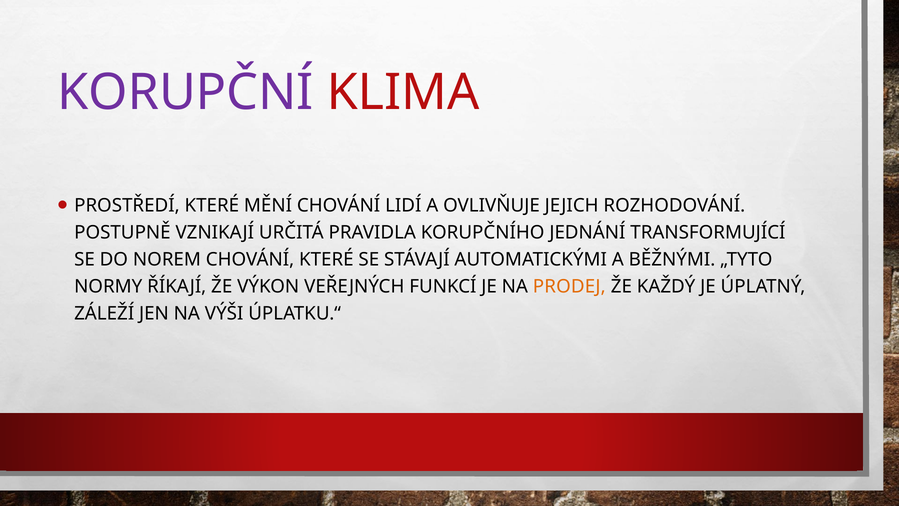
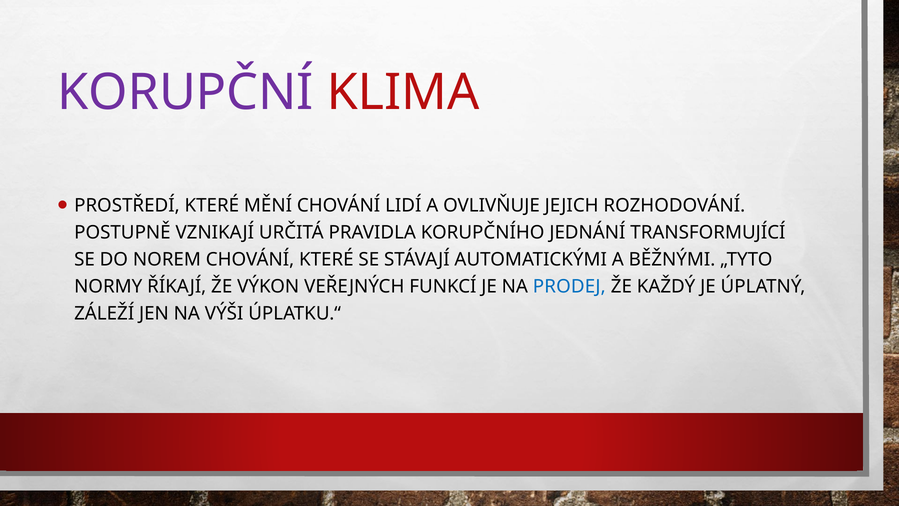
PRODEJ colour: orange -> blue (569, 287)
